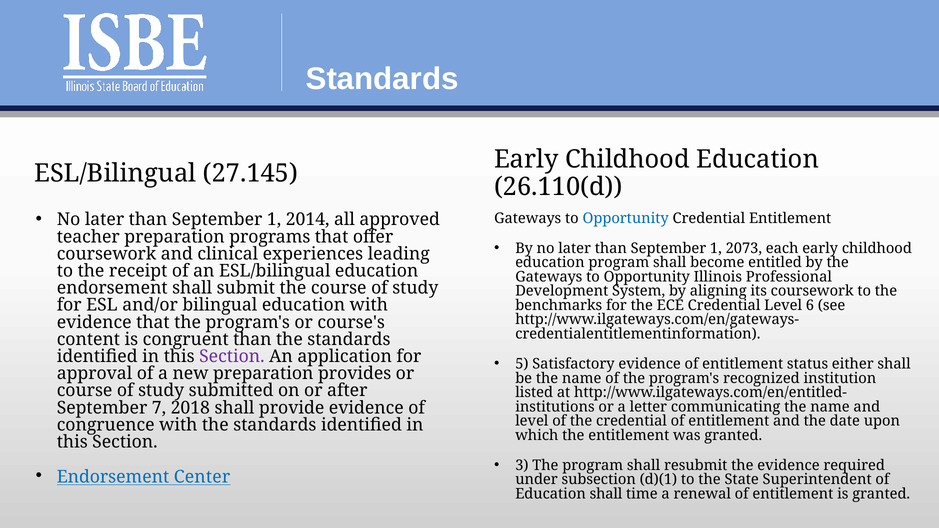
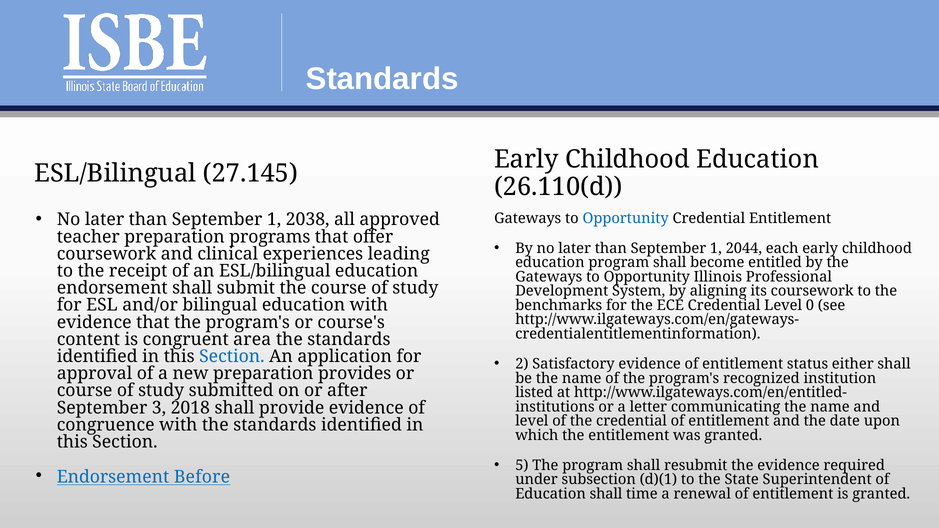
2014: 2014 -> 2038 (308, 220)
2073: 2073 -> 2044 (744, 248)
6: 6 -> 0 (810, 305)
congruent than: than -> area (252, 339)
Section colour: purple -> blue (232, 357)
5: 5 -> 2 (522, 364)
7: 7 -> 3 (159, 408)
3: 3 -> 5 (522, 465)
Center: Center -> Before (202, 477)
